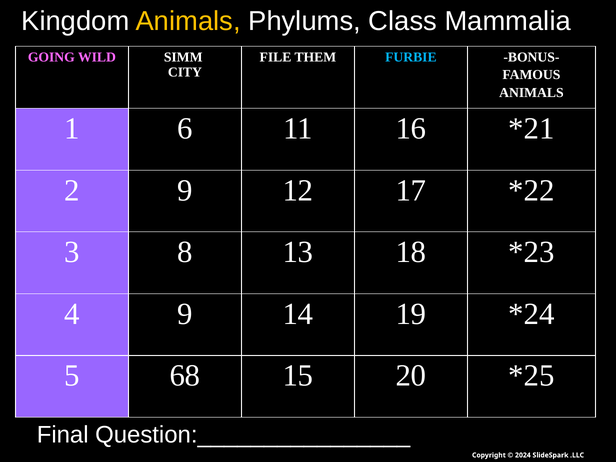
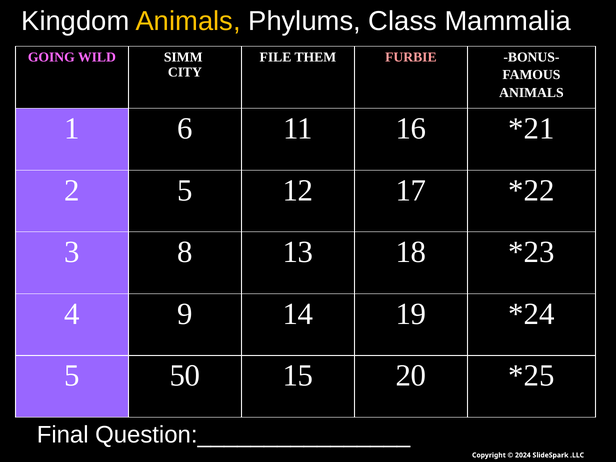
FURBIE colour: light blue -> pink (411, 57)
2 9: 9 -> 5 (185, 190)
68: 68 -> 50 (185, 376)
